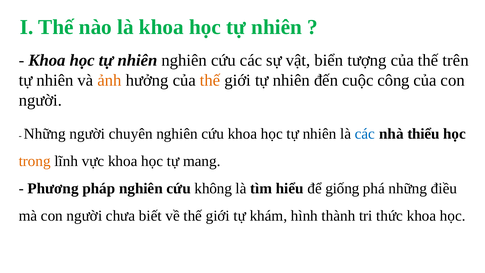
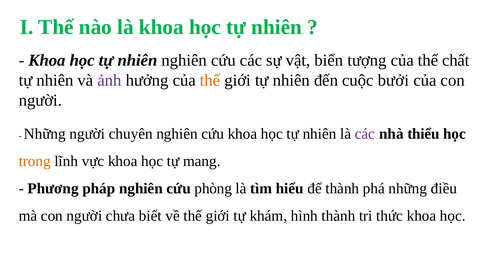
trên: trên -> chất (456, 60)
ảnh colour: orange -> purple (110, 80)
công: công -> bưởi (393, 80)
các colour: blue -> purple (365, 134)
không: không -> phòng (213, 188)
để giống: giống -> thành (342, 188)
